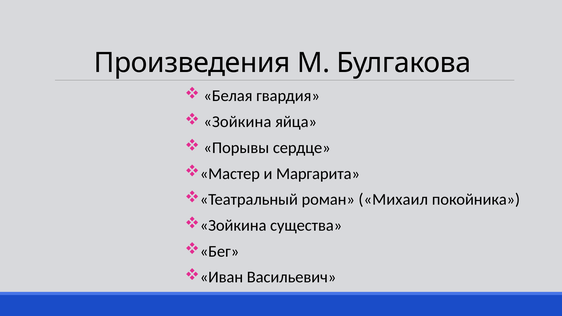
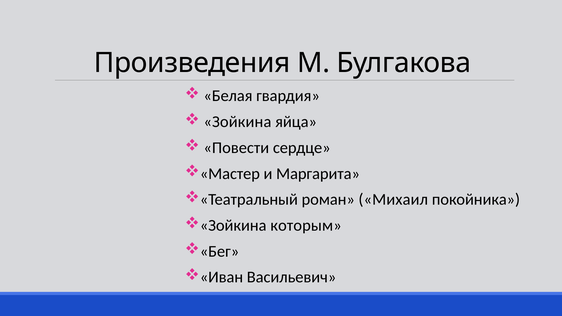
Порывы: Порывы -> Повести (236, 148)
существа: существа -> которым (306, 225)
